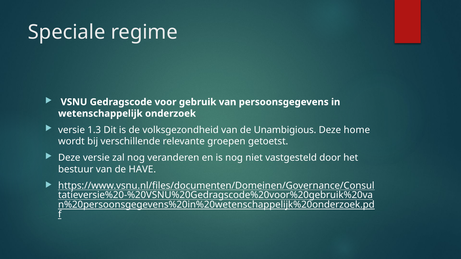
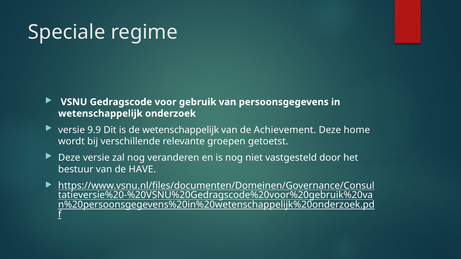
1.3: 1.3 -> 9.9 (94, 130)
de volksgezondheid: volksgezondheid -> wetenschappelijk (181, 130)
Unambigious: Unambigious -> Achievement (285, 130)
